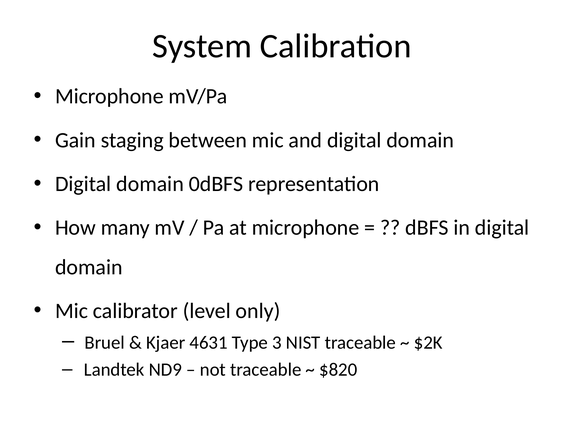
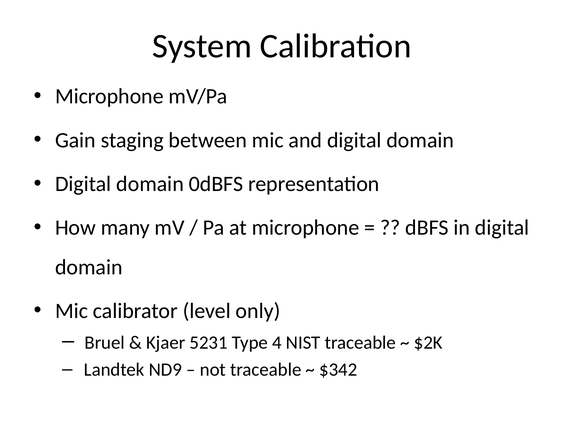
4631: 4631 -> 5231 (209, 343)
3: 3 -> 4 (277, 343)
$820: $820 -> $342 (338, 370)
